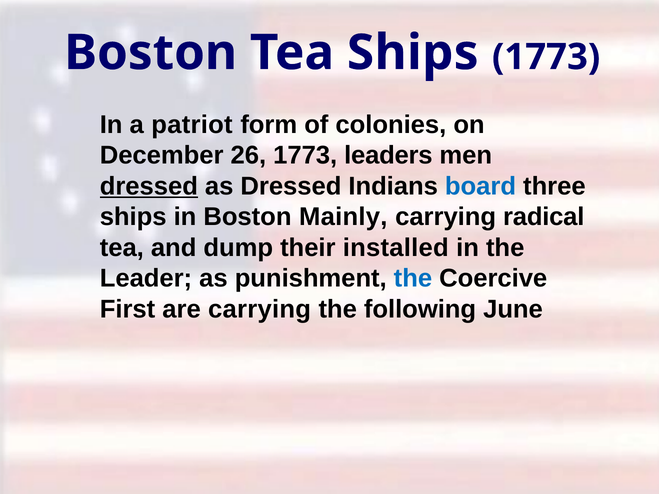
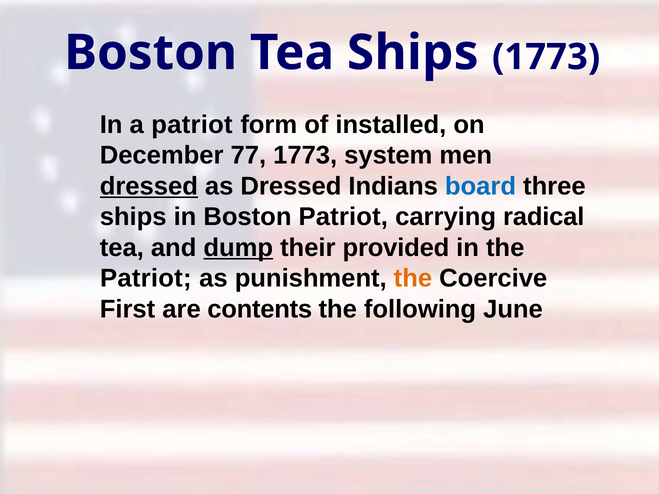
colonies: colonies -> installed (391, 125)
26: 26 -> 77 (248, 156)
leaders: leaders -> system (388, 156)
Boston Mainly: Mainly -> Patriot (343, 217)
dump underline: none -> present (238, 248)
installed: installed -> provided (396, 248)
Leader: Leader -> Patriot (146, 279)
the colour: blue -> orange (413, 279)
are carrying: carrying -> contents (260, 309)
